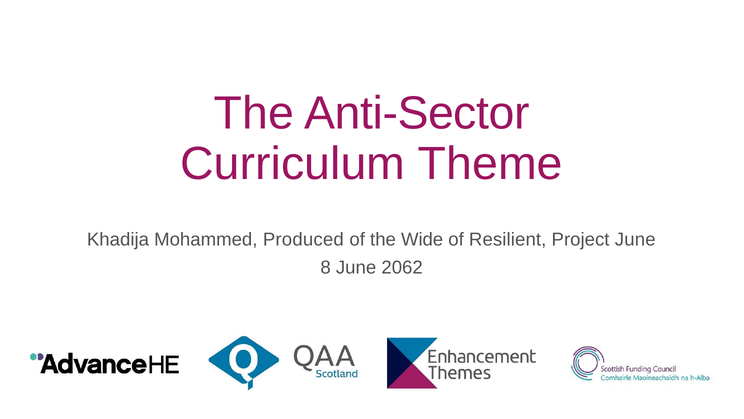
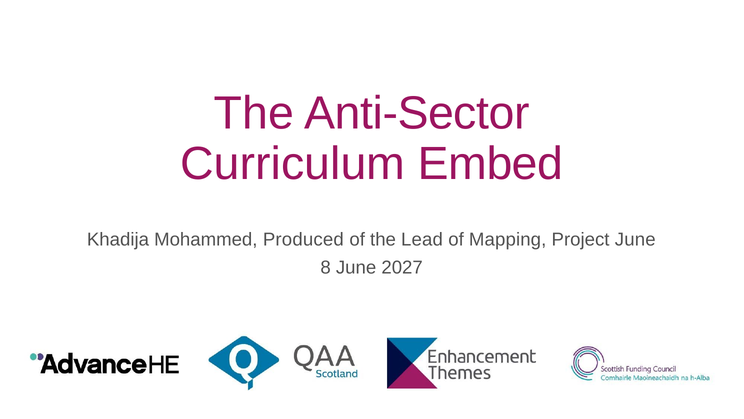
Theme: Theme -> Embed (491, 164)
Wide: Wide -> Lead (422, 239)
Resilient: Resilient -> Mapping (508, 239)
2062: 2062 -> 2027 (402, 267)
